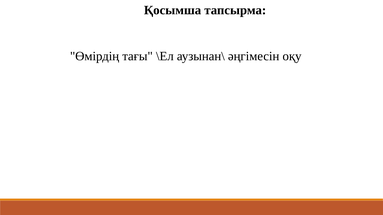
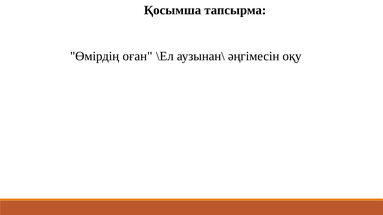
тағы: тағы -> оған (137, 56)
